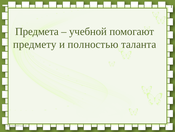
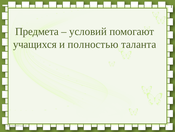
учебной: учебной -> условий (88, 31)
предмету: предмету -> учащихся (35, 44)
